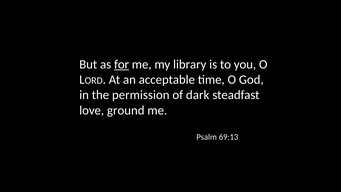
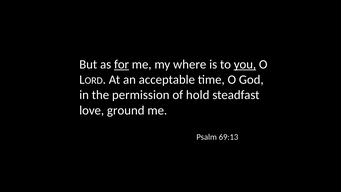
library: library -> where (190, 64)
you underline: none -> present (245, 64)
dark: dark -> hold (198, 95)
